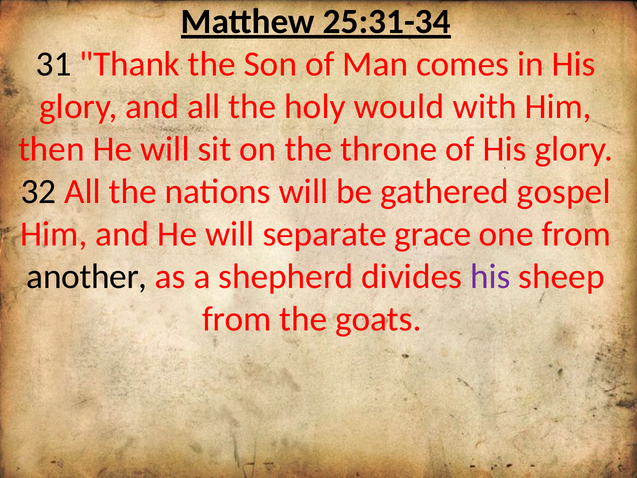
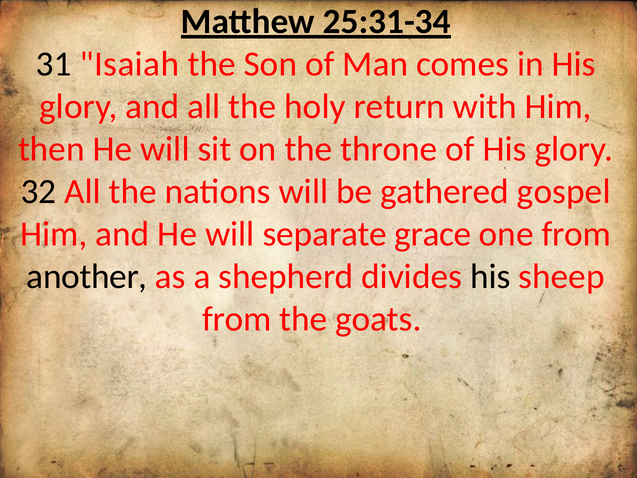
Thank: Thank -> Isaiah (129, 64)
would: would -> return (399, 106)
his colour: purple -> black (490, 276)
